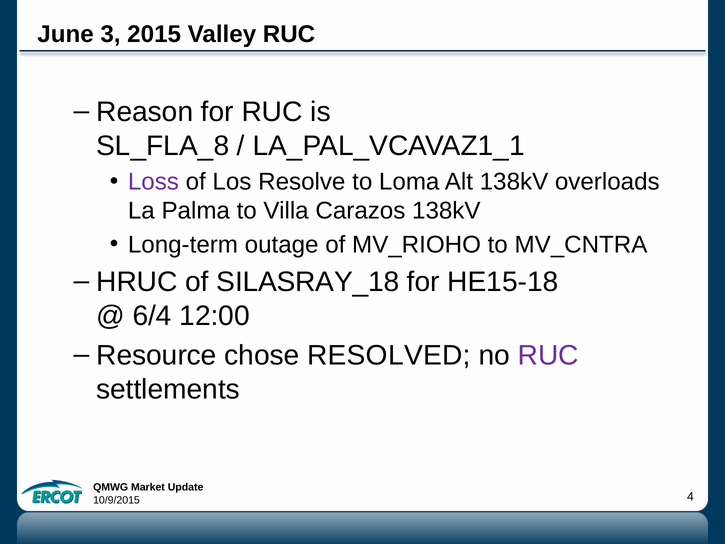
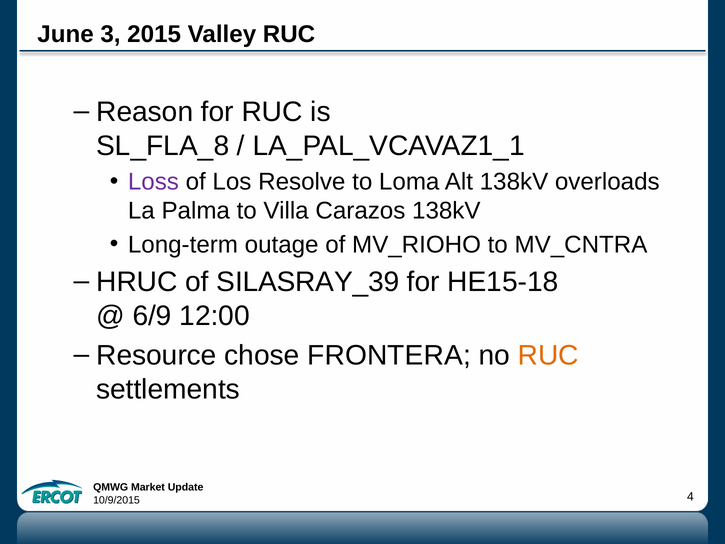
SILASRAY_18: SILASRAY_18 -> SILASRAY_39 (308, 282)
6/4: 6/4 -> 6/9 (152, 316)
RESOLVED: RESOLVED -> FRONTERA (389, 355)
RUC colour: purple -> orange (548, 355)
